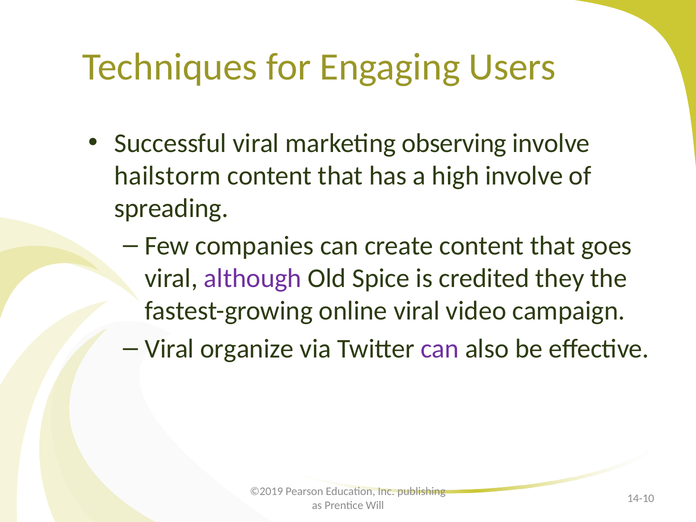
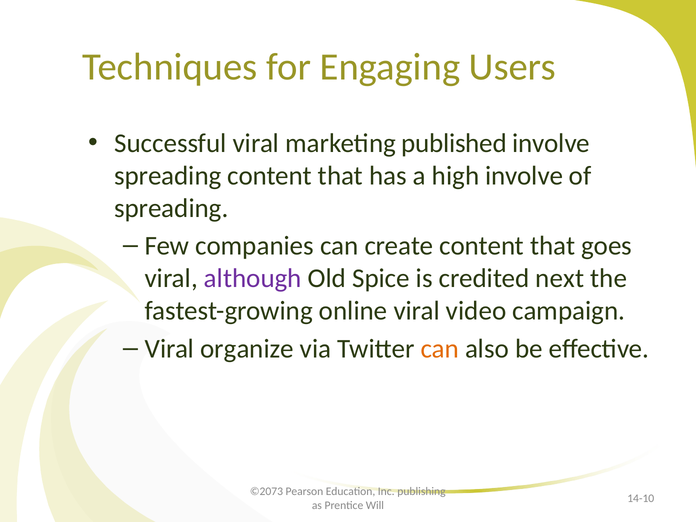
observing: observing -> published (454, 143)
hailstorm: hailstorm -> spreading (168, 176)
they: they -> next (560, 278)
can colour: purple -> orange (440, 349)
©2019: ©2019 -> ©2073 (266, 492)
